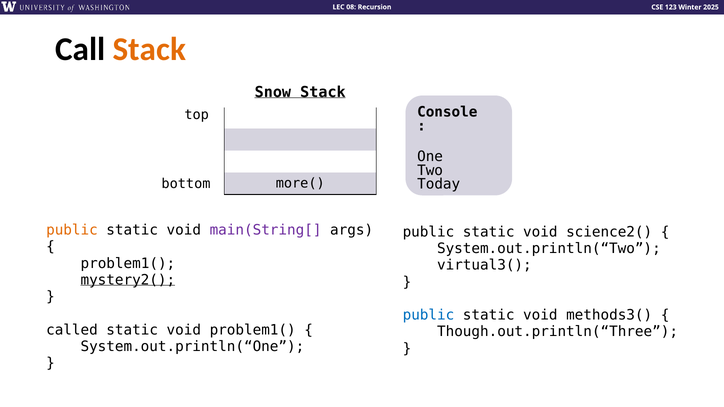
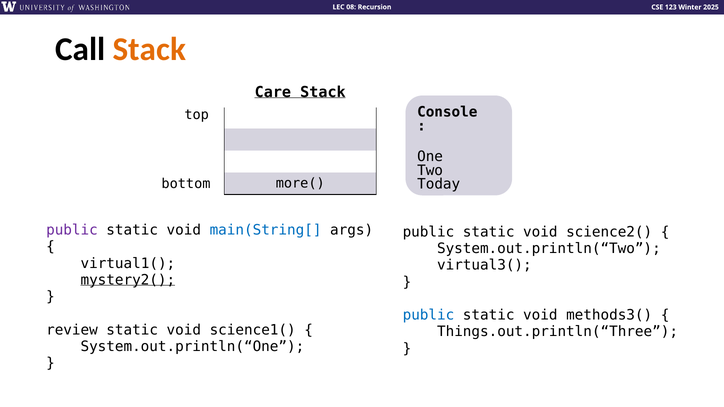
Snow: Snow -> Care (273, 92)
public colour: orange -> purple (72, 230)
main(String[ colour: purple -> blue (266, 230)
problem1(: problem1( -> virtual1( (128, 264)
called: called -> review (72, 330)
void problem1(: problem1( -> science1( (253, 330)
Though.out.println(“Three: Though.out.println(“Three -> Things.out.println(“Three (558, 332)
